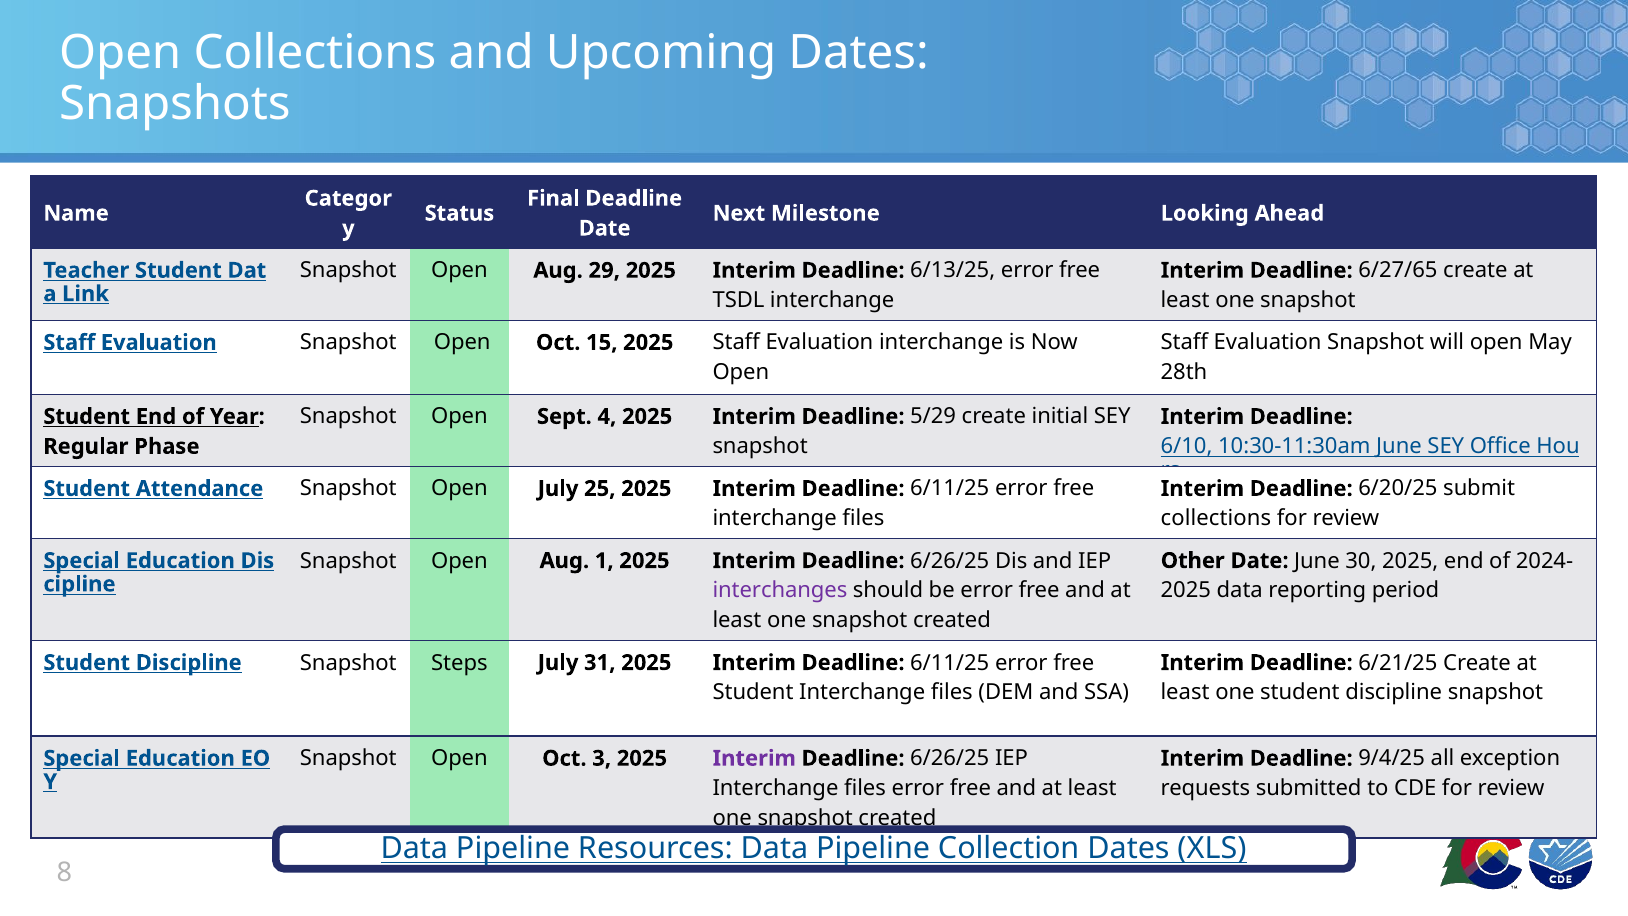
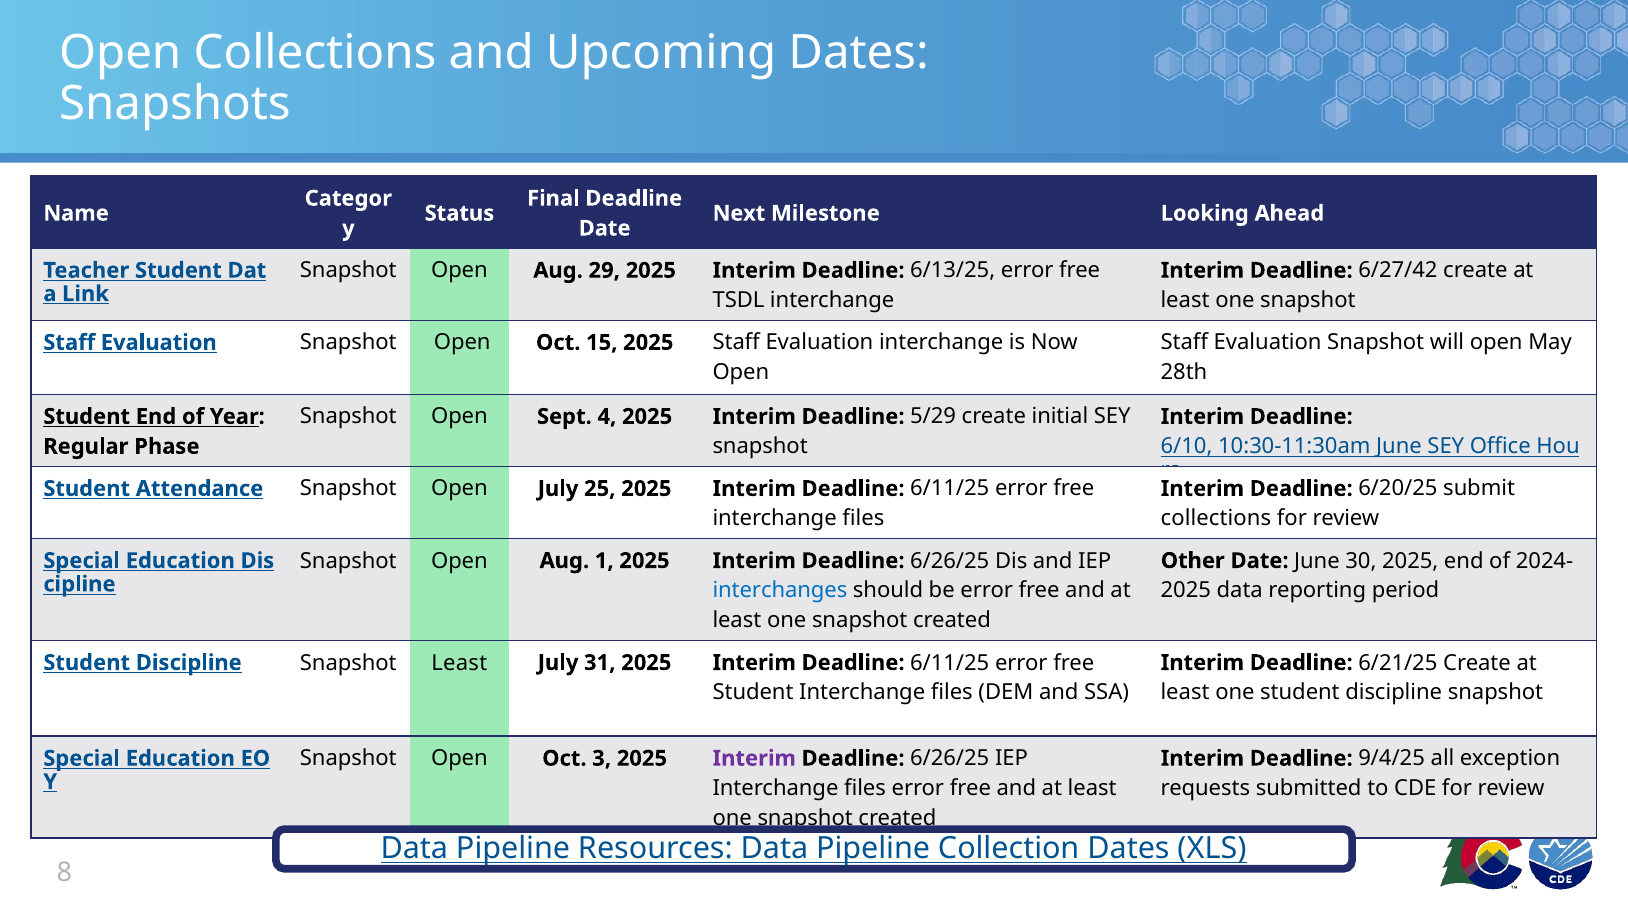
6/27/65: 6/27/65 -> 6/27/42 (1398, 270)
interchanges colour: purple -> blue (780, 590)
Snapshot Steps: Steps -> Least (459, 663)
